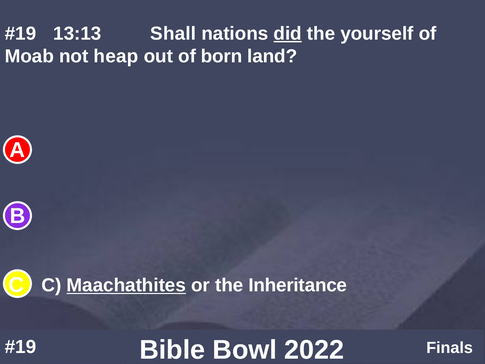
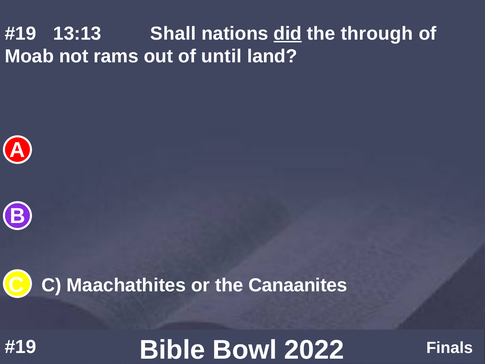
yourself: yourself -> through (377, 33)
heap: heap -> rams (116, 56)
born: born -> until (221, 56)
Maachathites underline: present -> none (126, 285)
Inheritance: Inheritance -> Canaanites (298, 285)
